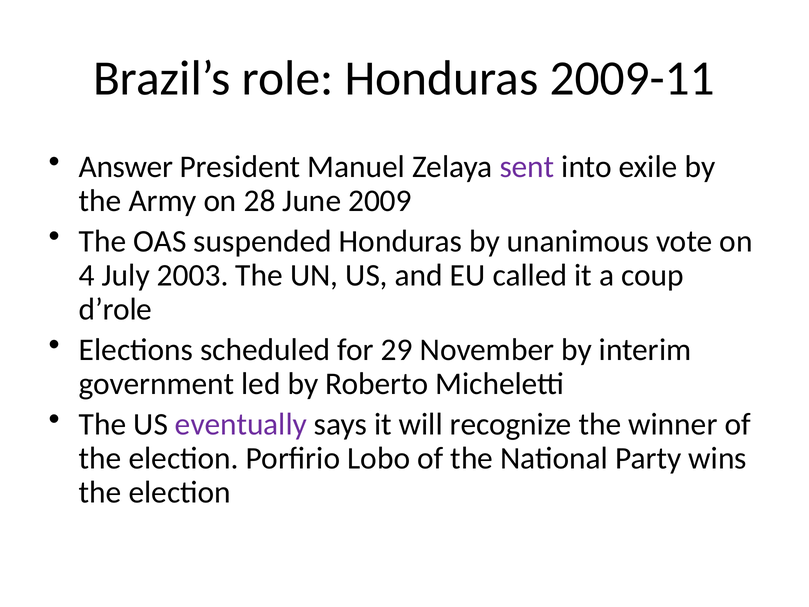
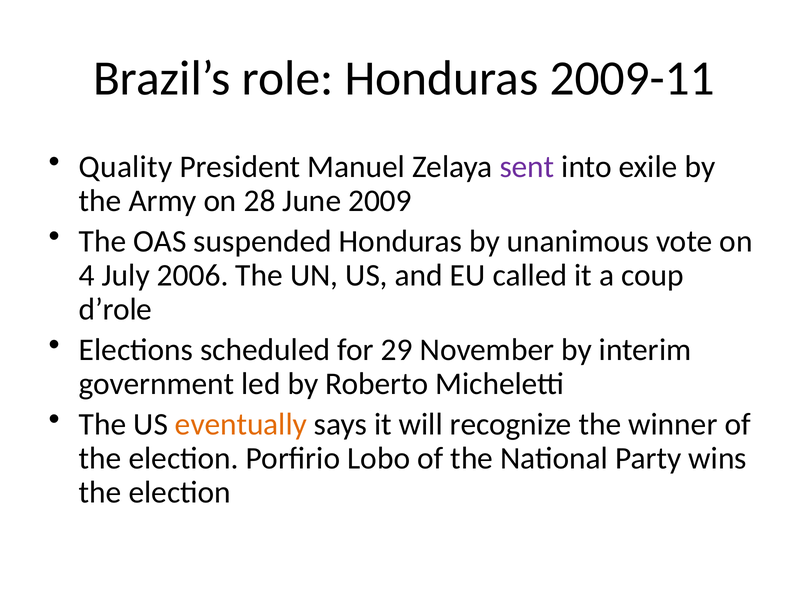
Answer: Answer -> Quality (126, 167)
2003: 2003 -> 2006 (193, 275)
eventually colour: purple -> orange (241, 424)
